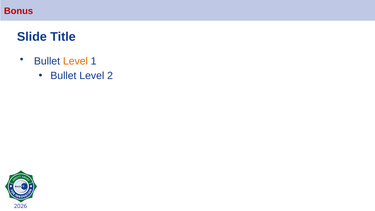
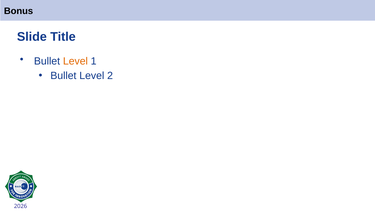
Bonus colour: red -> black (19, 11)
